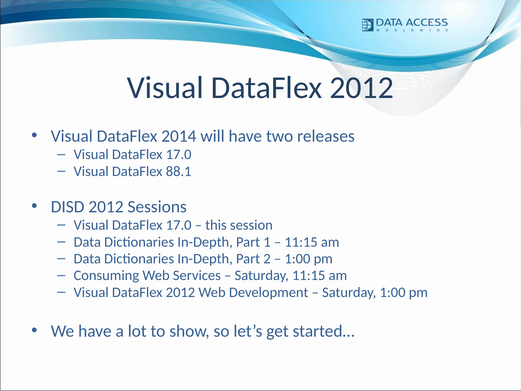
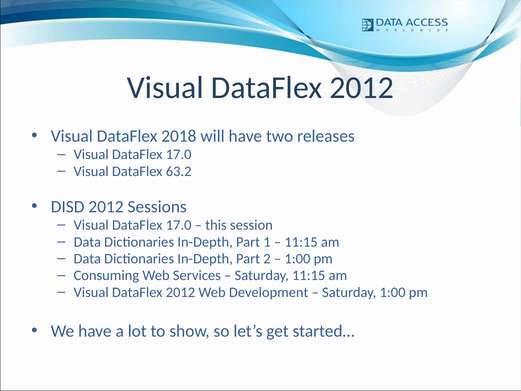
2014: 2014 -> 2018 (179, 136)
88.1: 88.1 -> 63.2 (179, 171)
